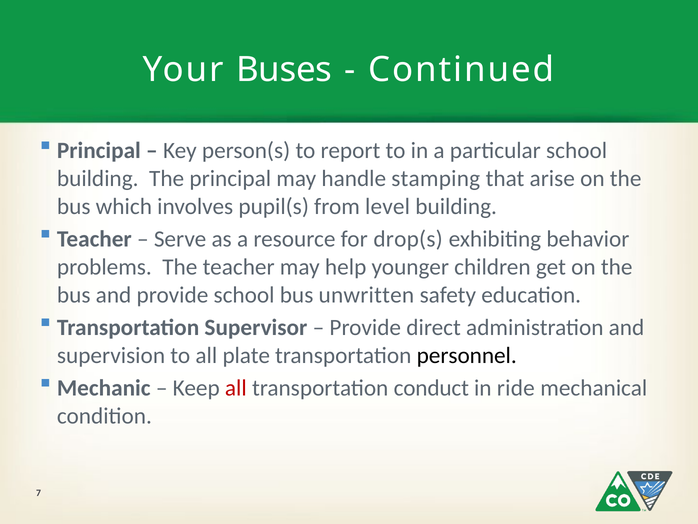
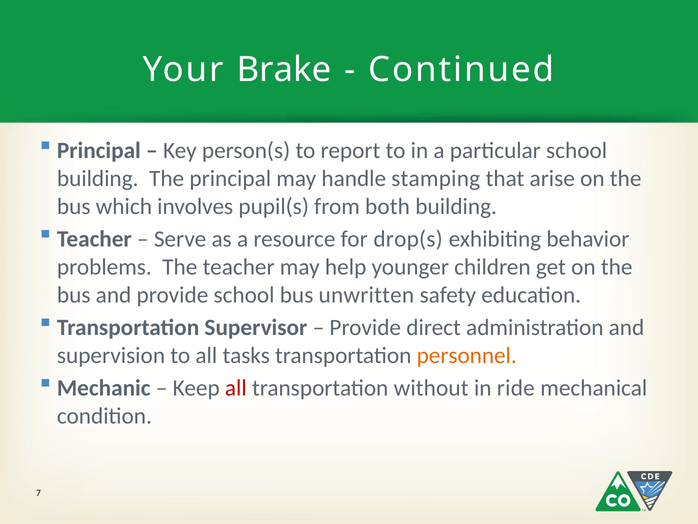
Buses: Buses -> Brake (284, 70)
level: level -> both (388, 206)
plate: plate -> tasks (246, 355)
personnel colour: black -> orange (467, 355)
conduct: conduct -> without (431, 388)
